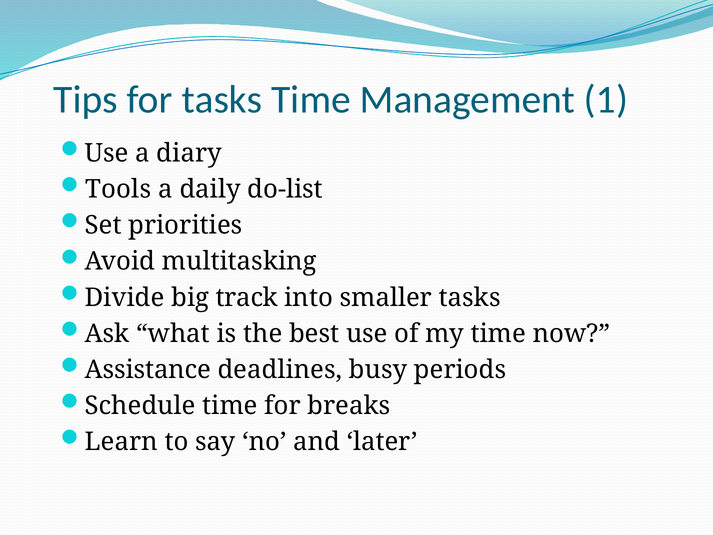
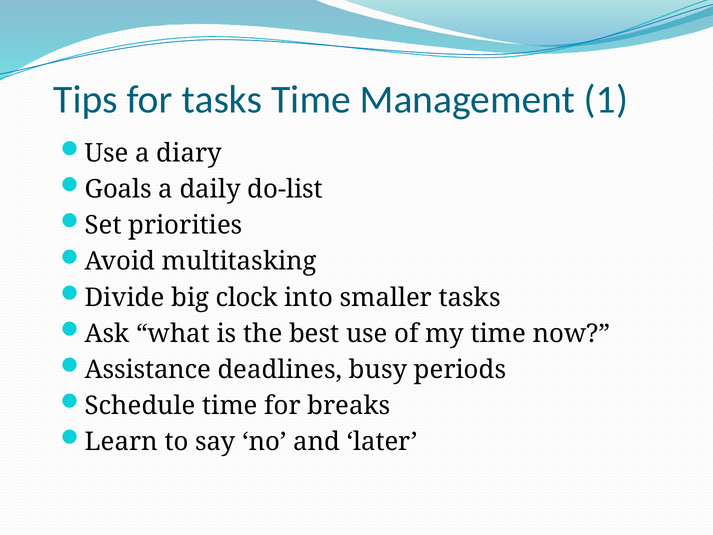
Tools: Tools -> Goals (118, 189)
track: track -> clock (247, 297)
